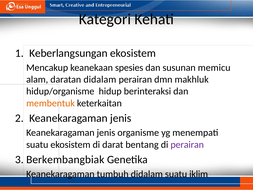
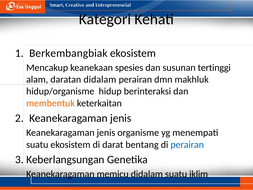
Keberlangsungan: Keberlangsungan -> Berkembangbiak (68, 53)
memicu: memicu -> tertinggi (214, 68)
perairan colour: purple -> blue (187, 144)
Berkembangbiak: Berkembangbiak -> Keberlangsungan (65, 159)
tumbuh: tumbuh -> memicu (113, 174)
